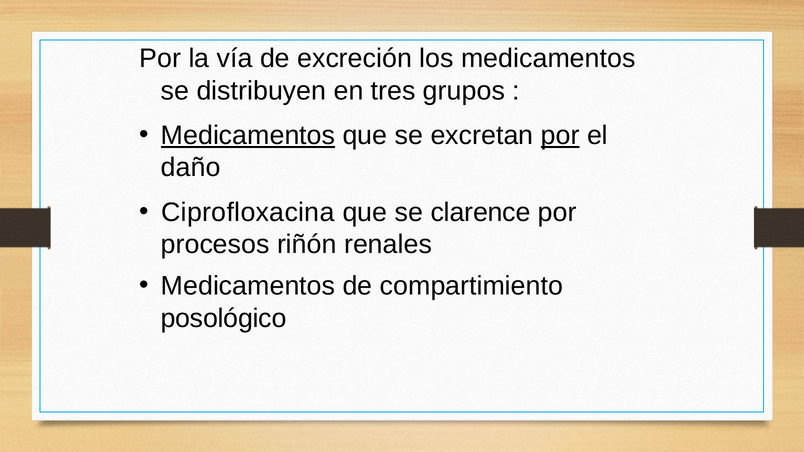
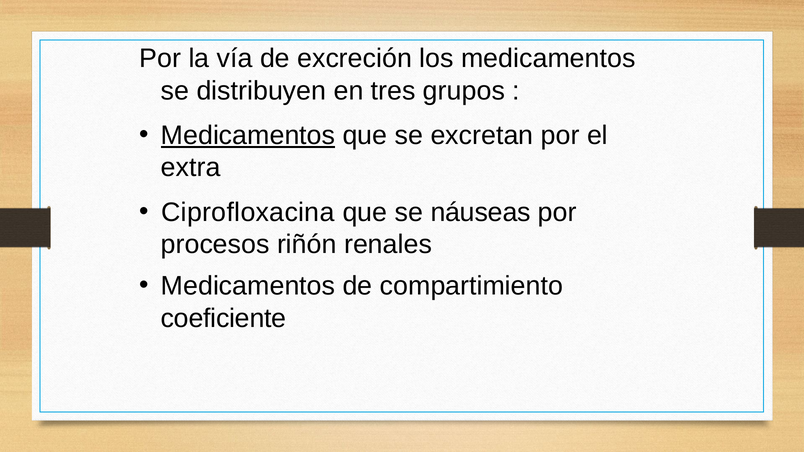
por underline: present -> none (560, 136)
daño: daño -> extra (191, 168)
clarence: clarence -> náuseas (481, 212)
posológico: posológico -> coeficiente (224, 318)
